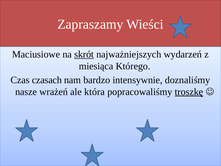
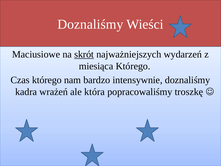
Zapraszamy: Zapraszamy -> Doznaliśmy (90, 24)
Czas czasach: czasach -> którego (47, 80)
nasze: nasze -> kadra (26, 92)
troszkę underline: present -> none (189, 92)
